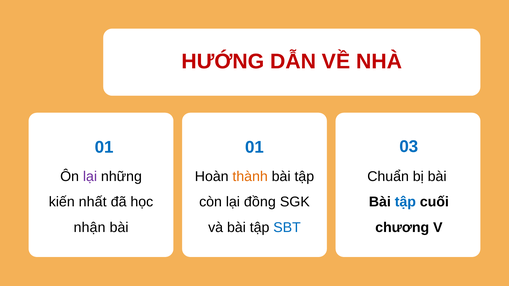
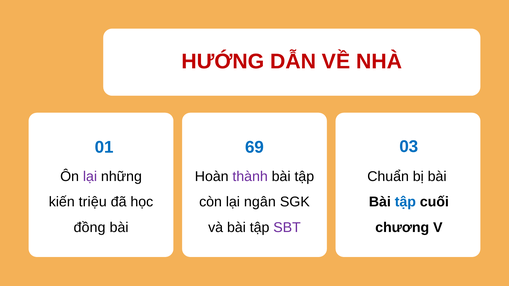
01 01: 01 -> 69 (254, 147)
thành colour: orange -> purple (250, 177)
nhất: nhất -> triệu (93, 202)
đồng: đồng -> ngân (260, 202)
nhận: nhận -> đồng (90, 228)
SBT colour: blue -> purple (287, 228)
